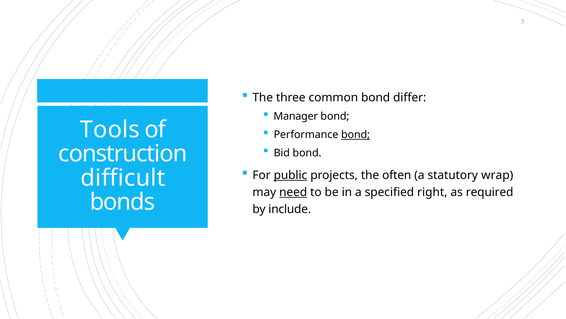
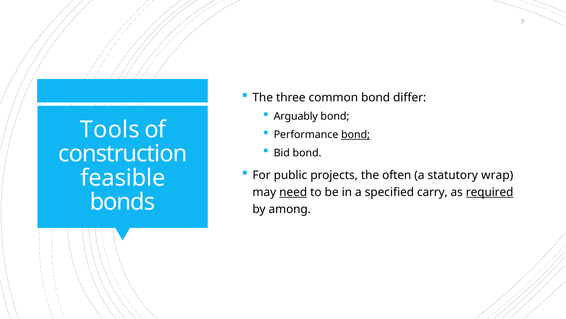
Manager: Manager -> Arguably (296, 116)
public underline: present -> none (290, 175)
difficult: difficult -> feasible (123, 178)
right: right -> carry (432, 192)
required underline: none -> present (490, 192)
include: include -> among (290, 209)
